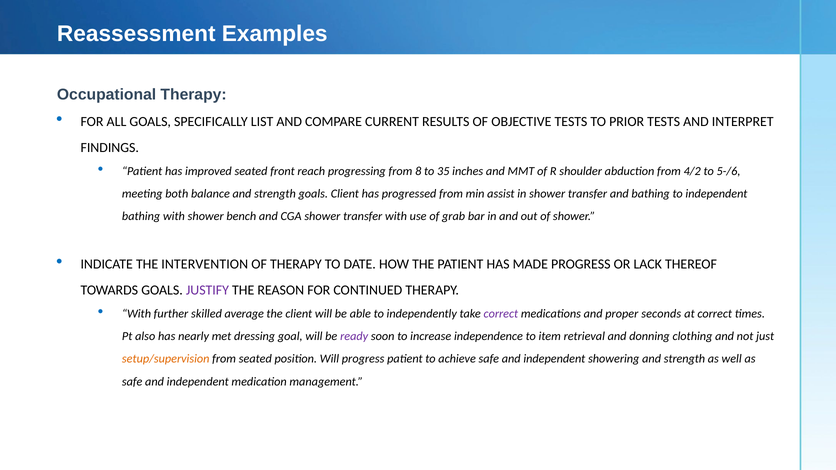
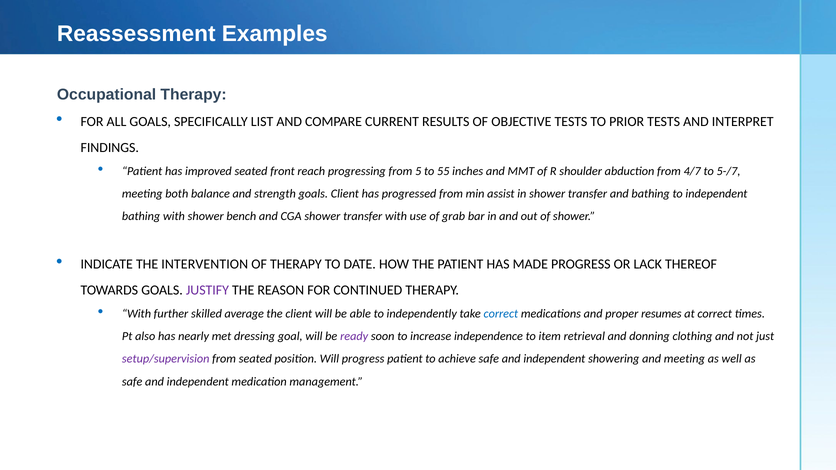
8: 8 -> 5 (418, 171)
35: 35 -> 55 (443, 171)
4/2: 4/2 -> 4/7 (692, 171)
5-/6: 5-/6 -> 5-/7 (728, 171)
correct colour: purple -> blue (501, 314)
seconds: seconds -> resumes (661, 314)
setup/supervision colour: orange -> purple (166, 359)
showering and strength: strength -> meeting (684, 359)
